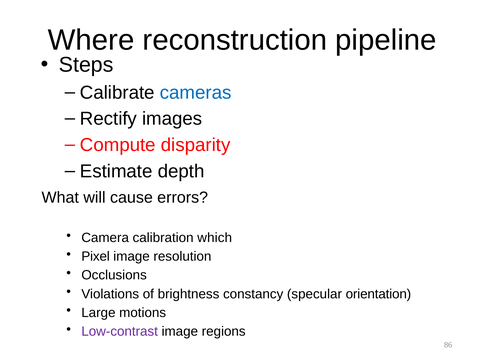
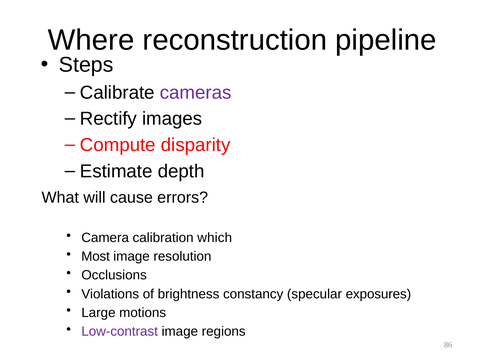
cameras colour: blue -> purple (196, 92)
Pixel: Pixel -> Most (96, 256)
orientation: orientation -> exposures (378, 294)
